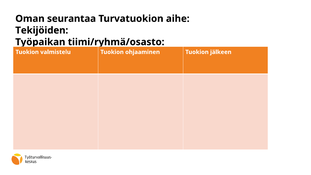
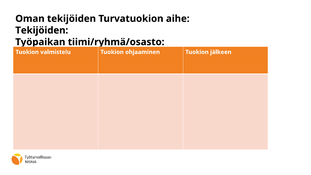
Oman seurantaa: seurantaa -> tekijöiden (72, 19)
